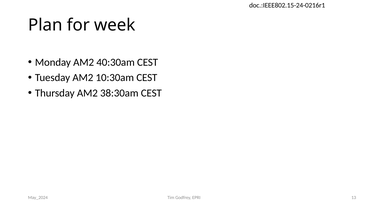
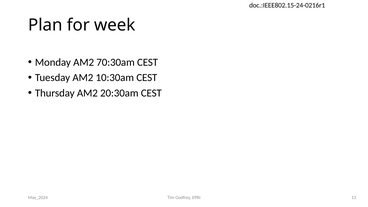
40:30am: 40:30am -> 70:30am (116, 62)
38:30am: 38:30am -> 20:30am (119, 93)
